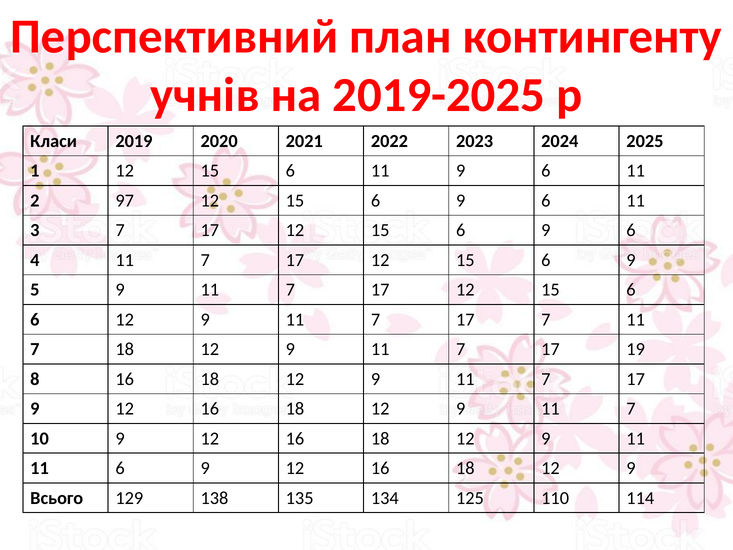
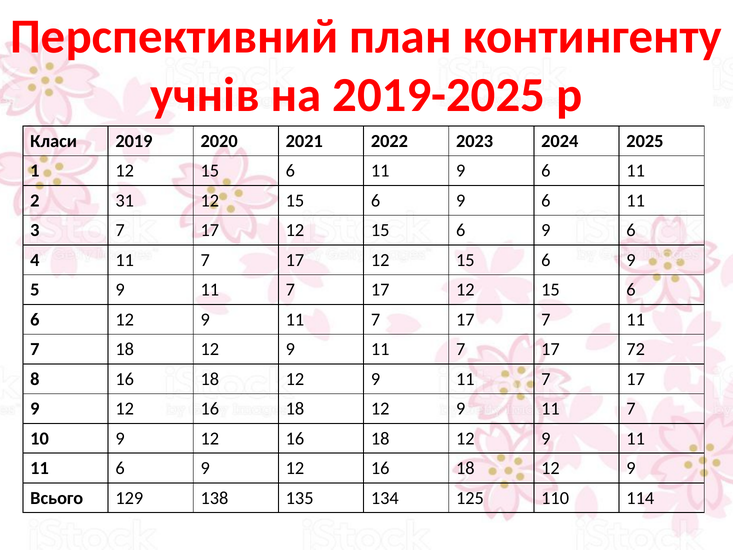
97: 97 -> 31 (125, 201)
19: 19 -> 72 (636, 349)
